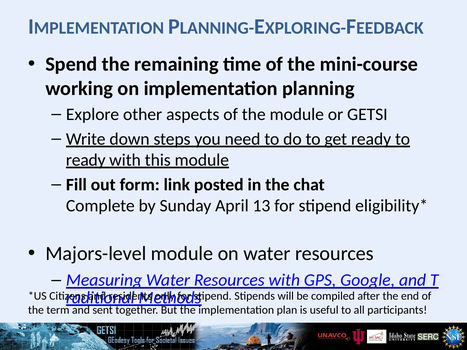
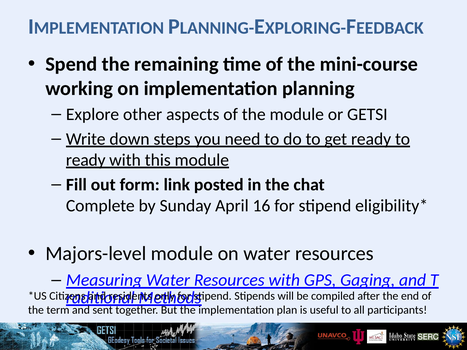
13: 13 -> 16 (261, 206)
Google: Google -> Gaging (368, 280)
